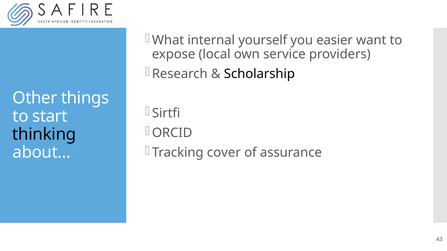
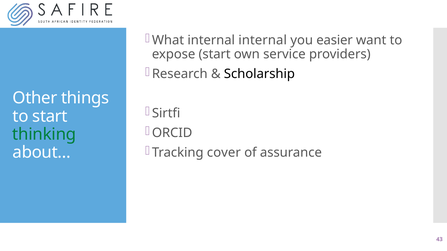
internal yourself: yourself -> internal (263, 40)
expose local: local -> start (215, 54)
thinking colour: black -> green (44, 134)
